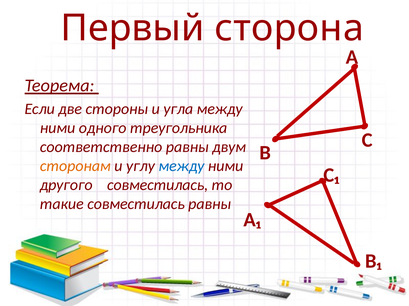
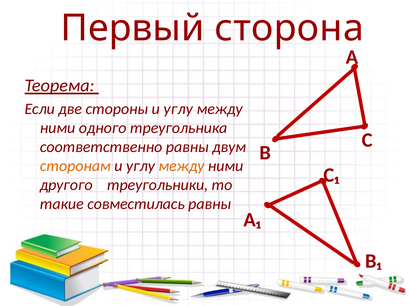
стороны и угла: угла -> углу (178, 109)
между colour: blue -> orange (181, 166)
другого совместилась: совместилась -> треугольники (158, 185)
